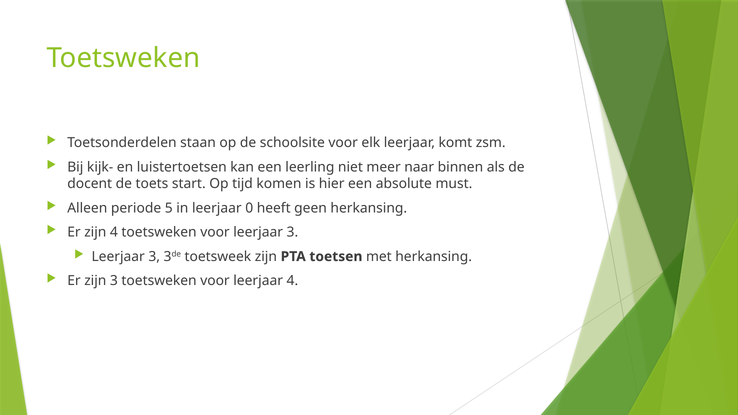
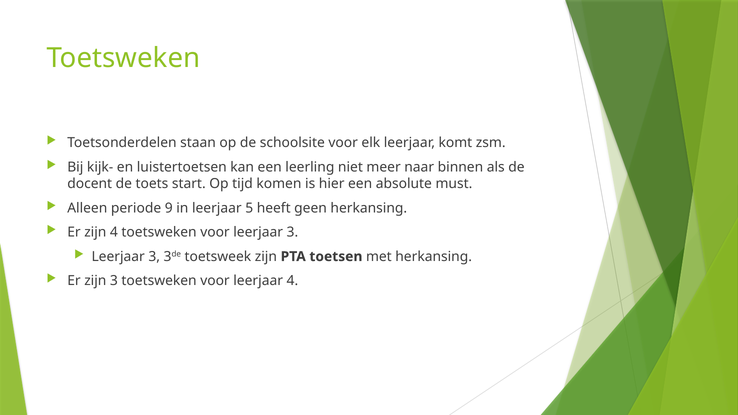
5: 5 -> 9 (169, 208)
0: 0 -> 5 (249, 208)
